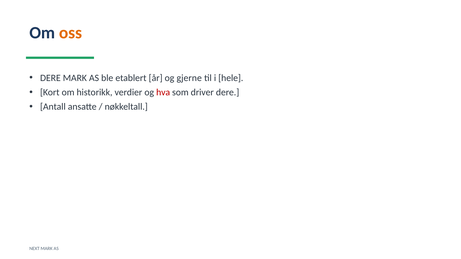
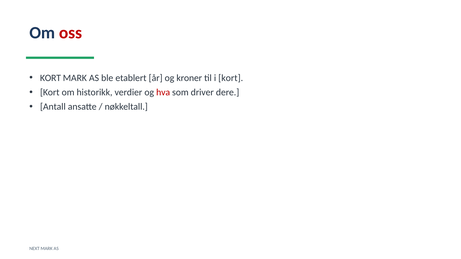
oss colour: orange -> red (70, 33)
DERE: DERE -> KORT (50, 78)
gjerne: gjerne -> kroner (189, 78)
i hele: hele -> kort (231, 78)
